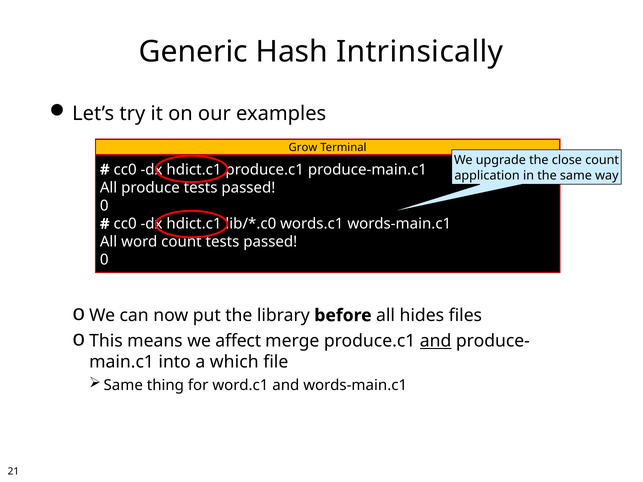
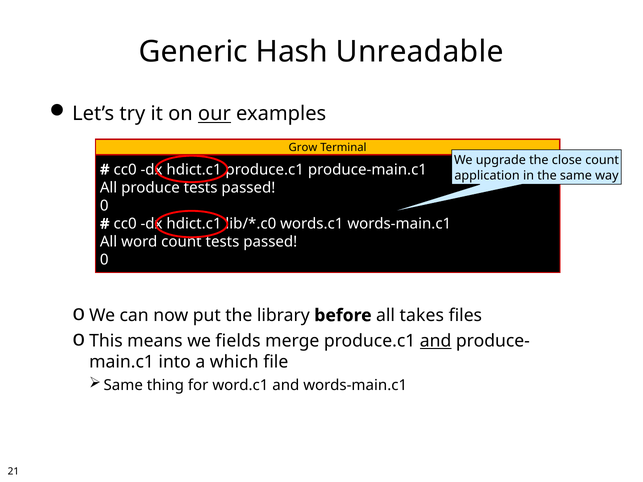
Intrinsically: Intrinsically -> Unreadable (420, 52)
our underline: none -> present (214, 114)
hides: hides -> takes (422, 316)
affect: affect -> fields (238, 341)
